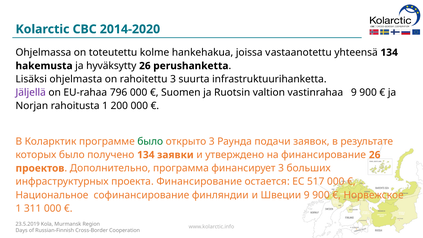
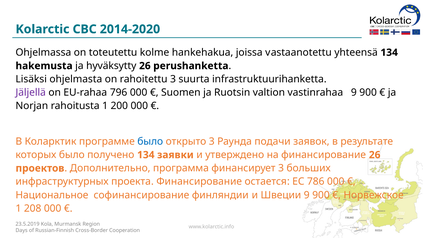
было colour: green -> blue (150, 141)
517: 517 -> 786 (316, 182)
311: 311 -> 208 (33, 208)
